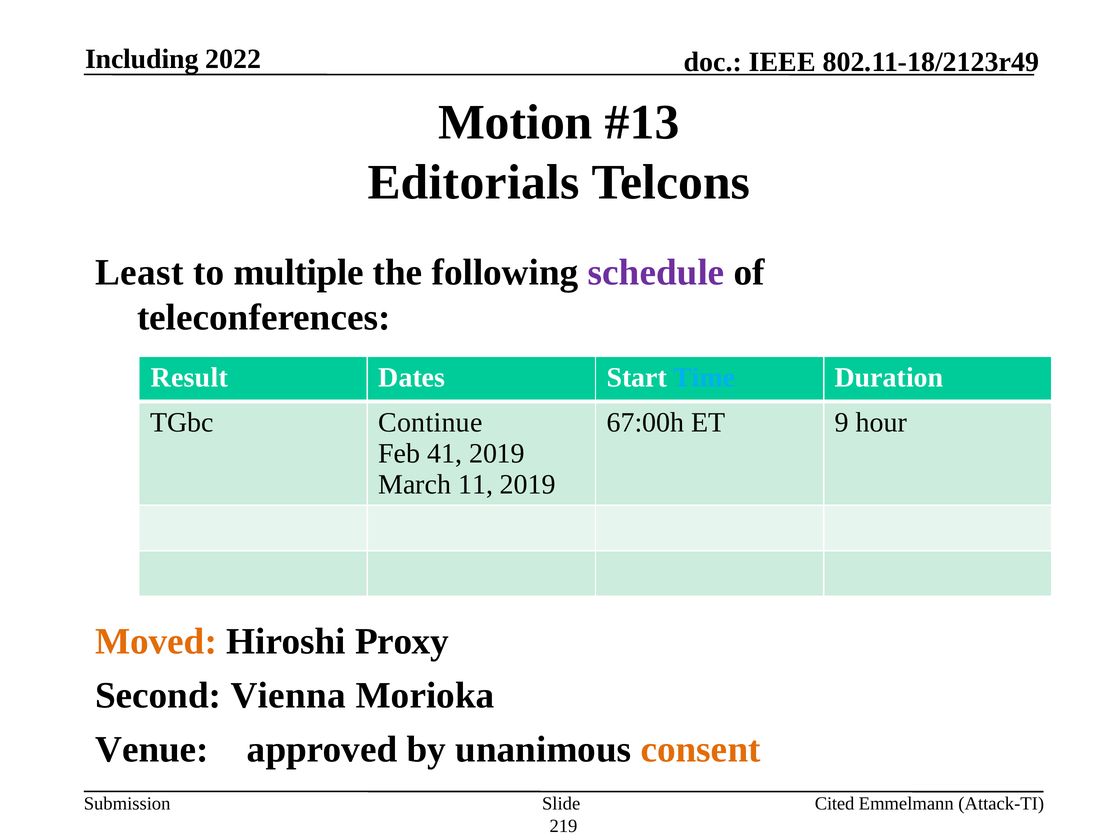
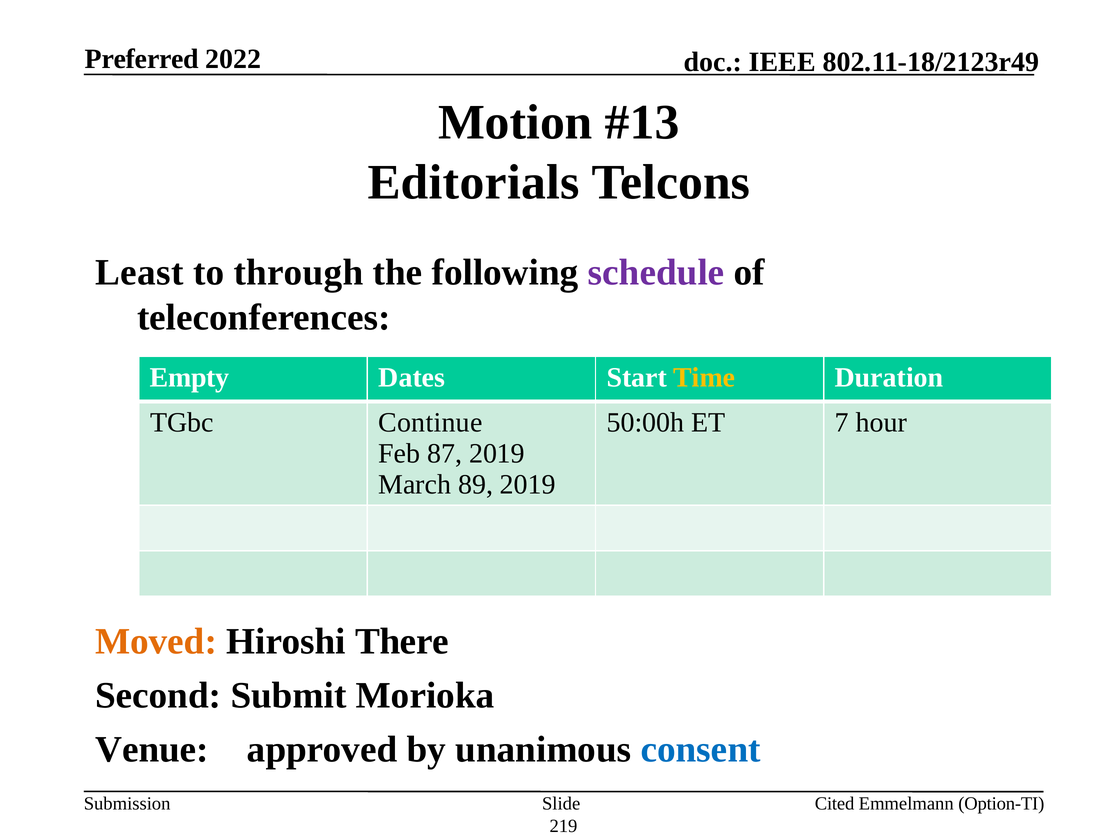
Including: Including -> Preferred (142, 59)
multiple: multiple -> through (299, 273)
Result: Result -> Empty (190, 378)
Time colour: light blue -> yellow (704, 378)
67:00h: 67:00h -> 50:00h (645, 423)
9: 9 -> 7 (842, 423)
41: 41 -> 87 (445, 454)
11: 11 -> 89 (476, 485)
Proxy: Proxy -> There (402, 642)
Vienna: Vienna -> Submit (288, 696)
consent colour: orange -> blue (701, 750)
Attack-TI: Attack-TI -> Option-TI (1001, 804)
